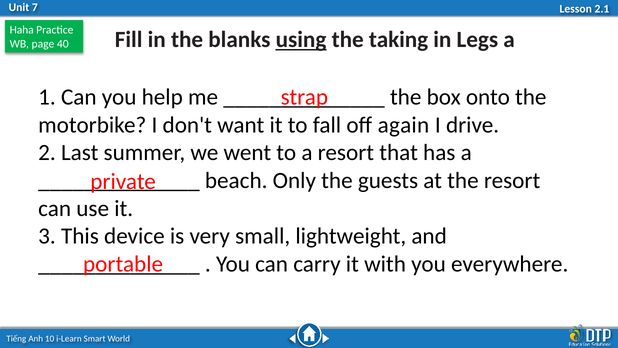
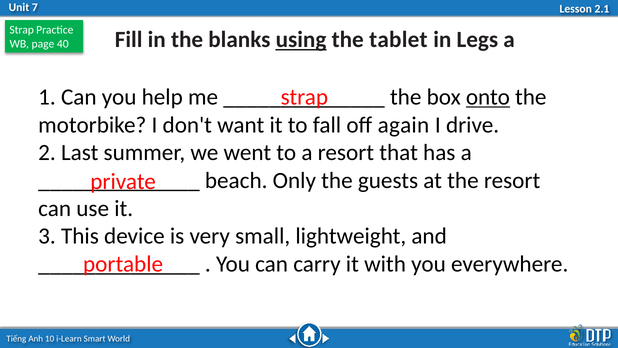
Haha: Haha -> Strap (22, 30)
taking: taking -> tablet (398, 40)
onto underline: none -> present (488, 97)
